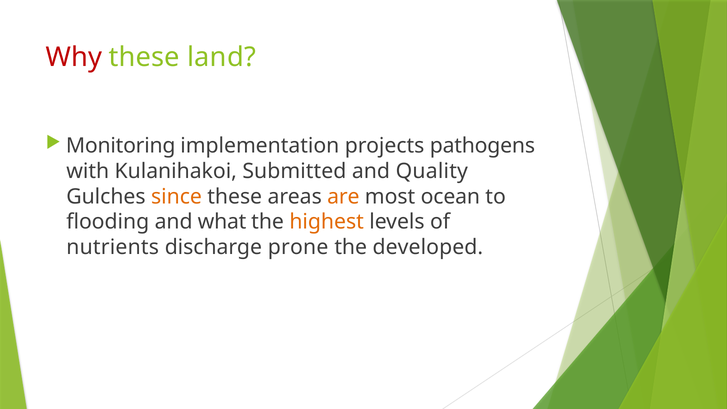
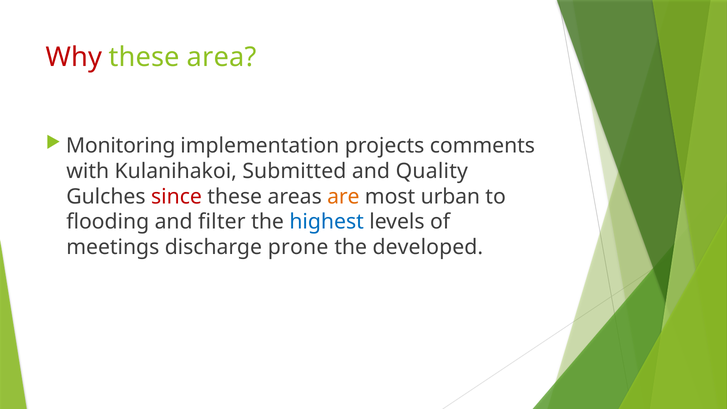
land: land -> area (221, 57)
pathogens: pathogens -> comments (482, 146)
since colour: orange -> red (176, 197)
ocean: ocean -> urban (450, 197)
what: what -> filter (222, 222)
highest colour: orange -> blue (327, 222)
nutrients: nutrients -> meetings (113, 247)
